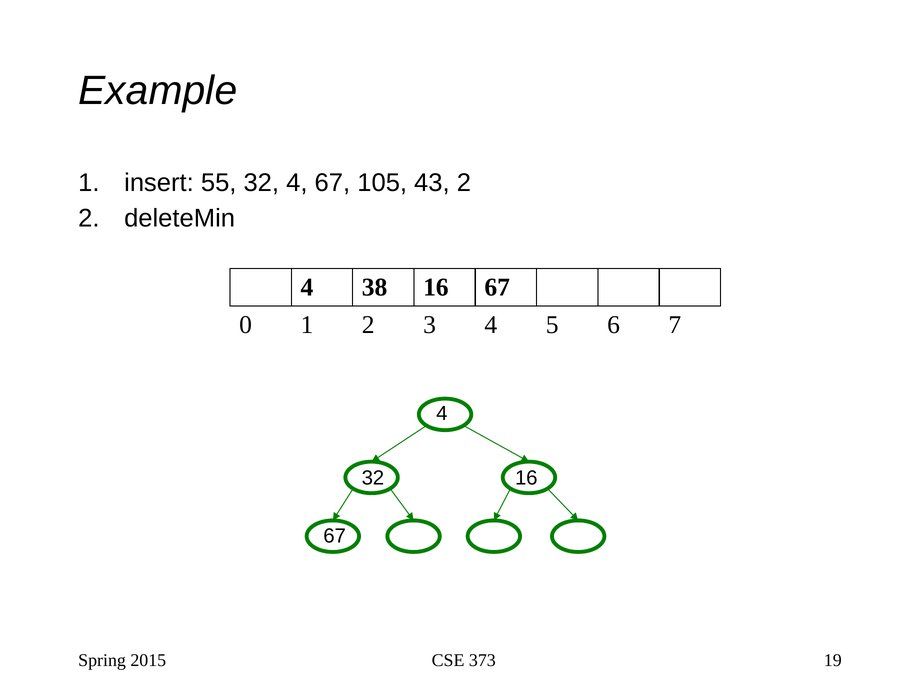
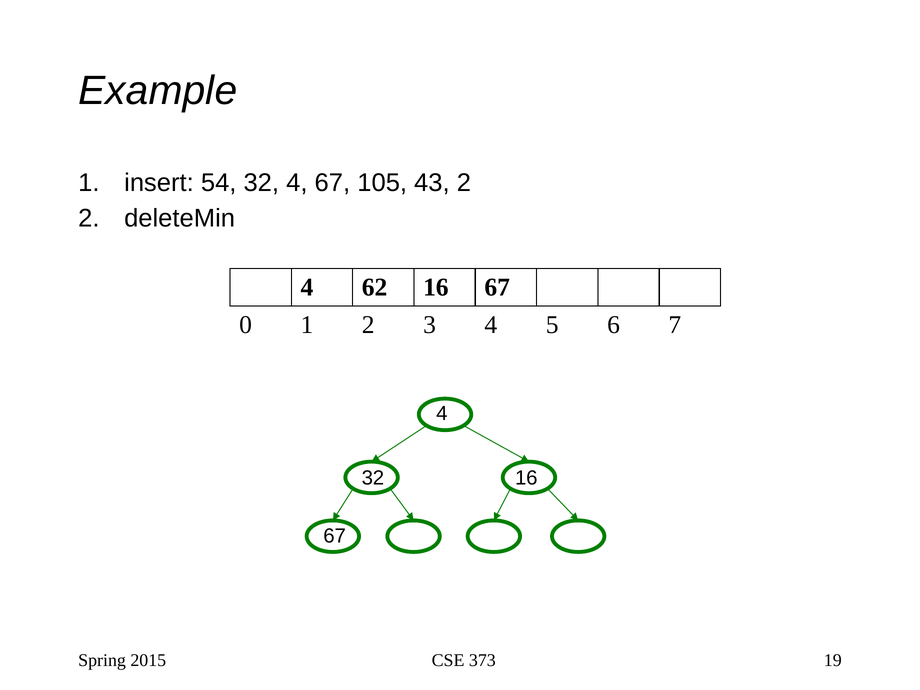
55: 55 -> 54 (219, 183)
38: 38 -> 62 (375, 287)
